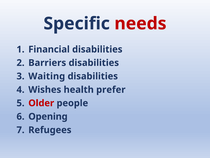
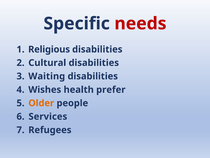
Financial: Financial -> Religious (49, 49)
Barriers: Barriers -> Cultural (47, 63)
Older colour: red -> orange (41, 103)
Opening: Opening -> Services (48, 116)
